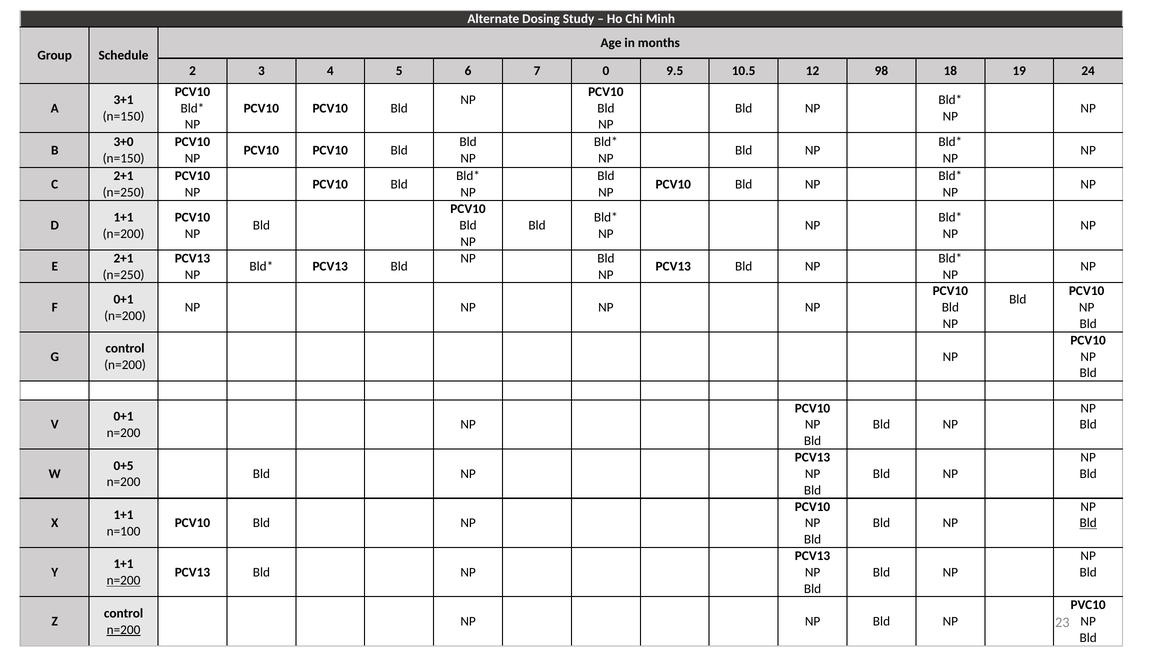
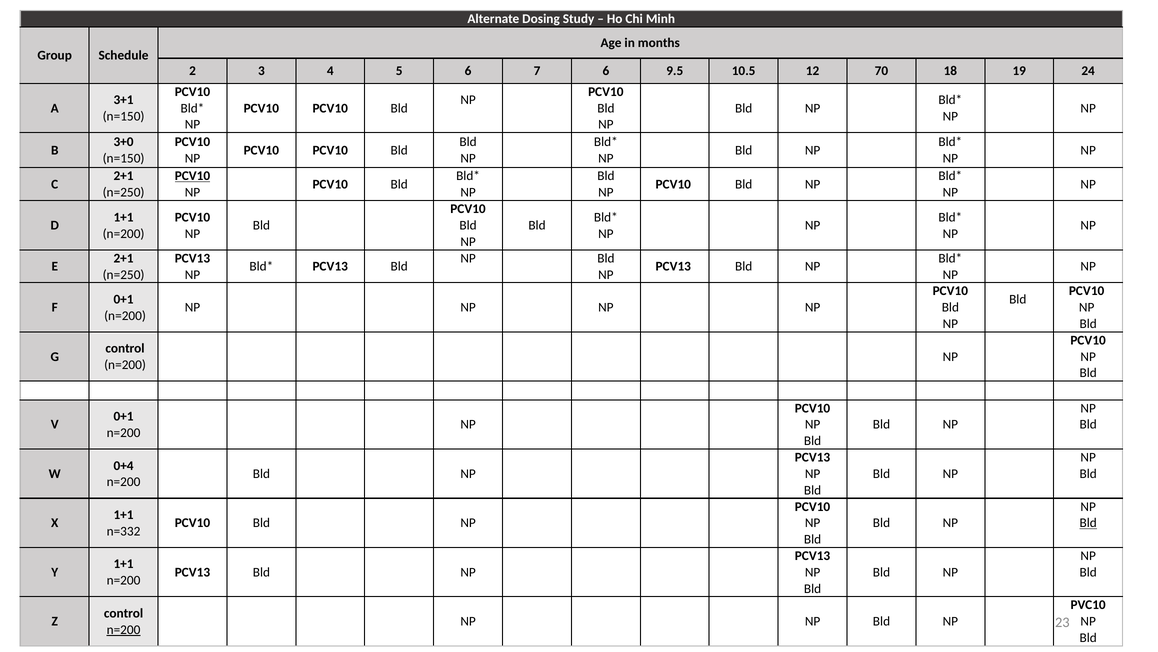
7 0: 0 -> 6 (606, 71)
98: 98 -> 70 (881, 71)
PCV10 underline: none -> present (192, 176)
0+5: 0+5 -> 0+4 (124, 465)
n=100: n=100 -> n=332 (124, 531)
n=200 underline: present -> none (124, 580)
